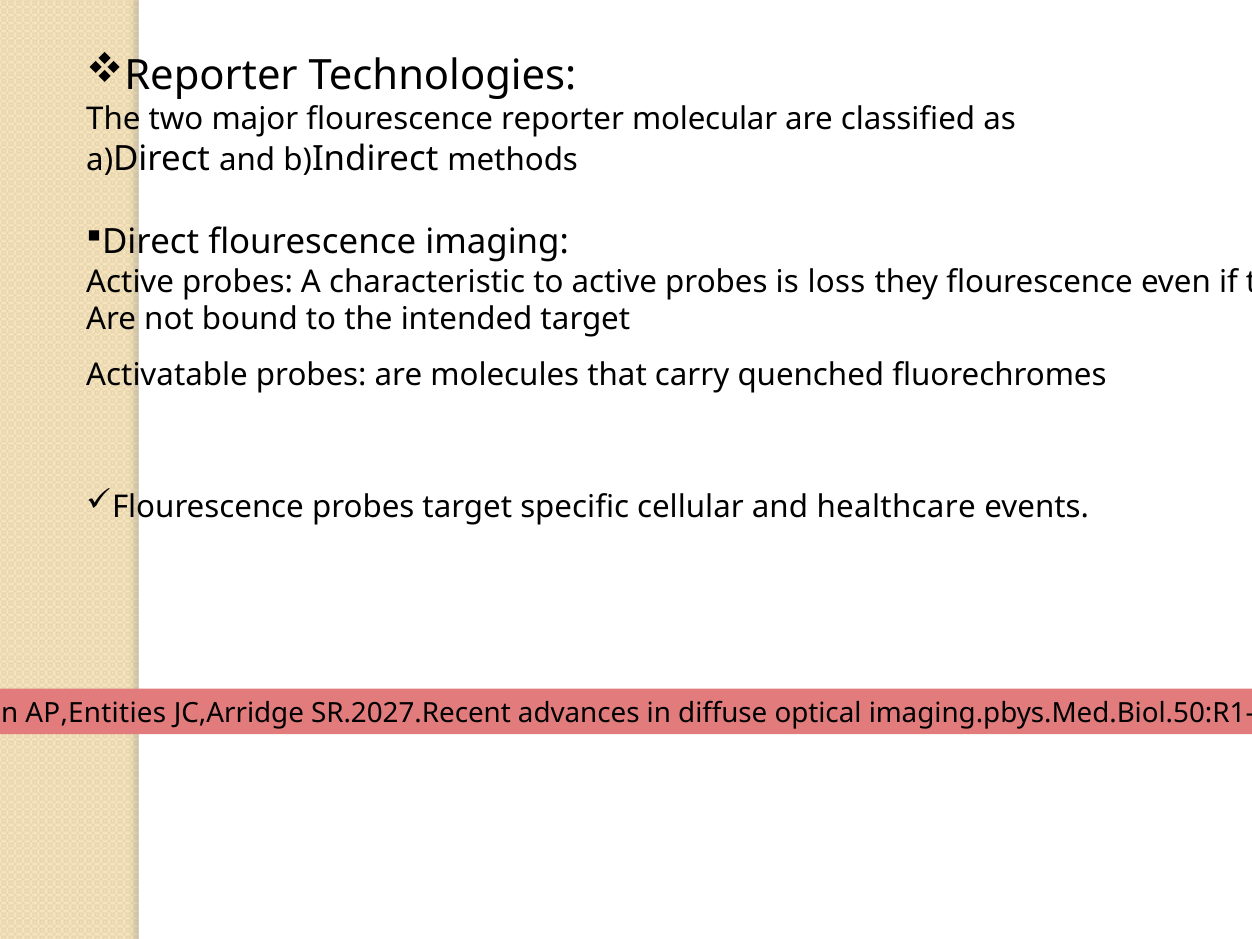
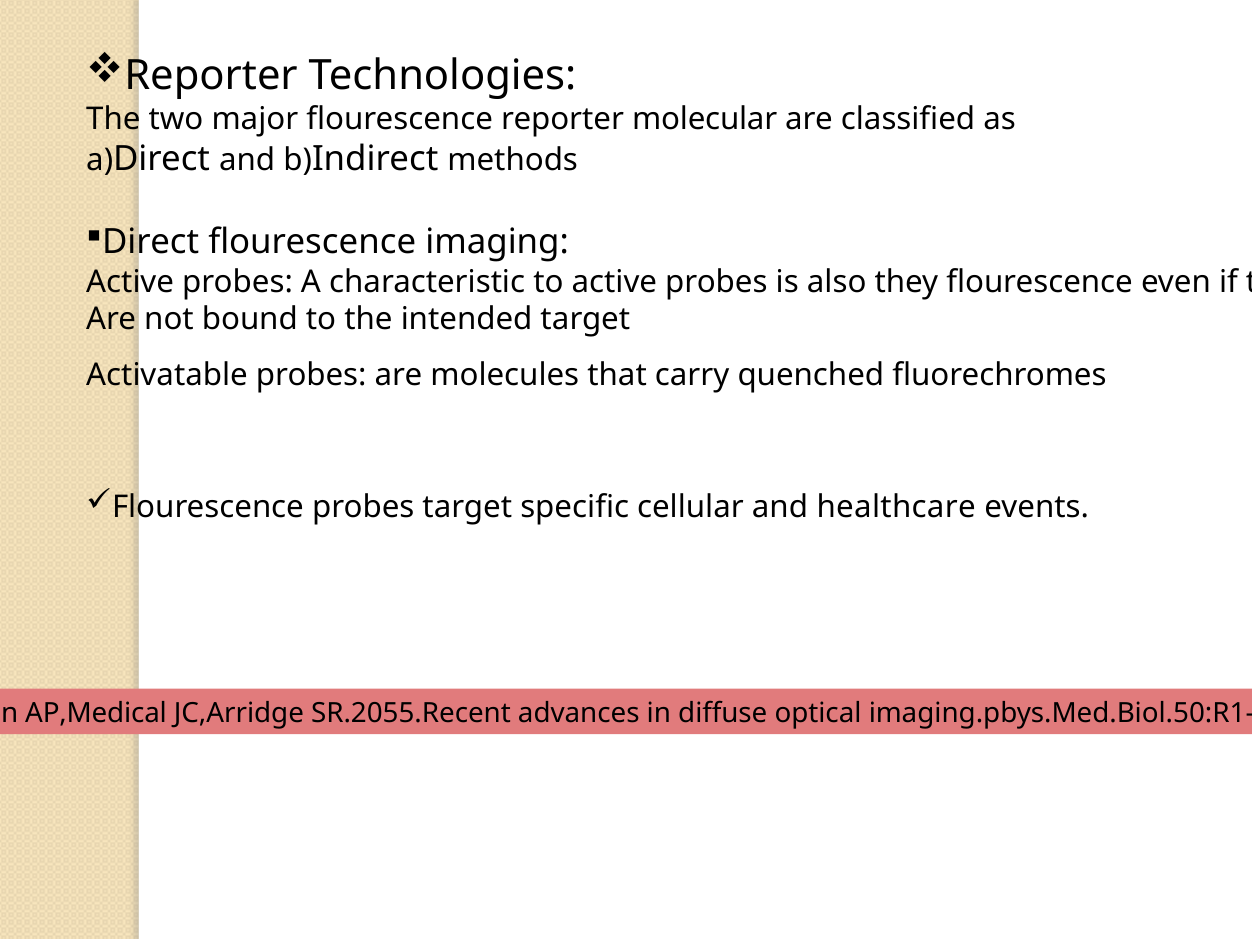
loss: loss -> also (837, 282)
AP,Entities: AP,Entities -> AP,Medical (96, 713)
SR.2027.Recent: SR.2027.Recent -> SR.2055.Recent (411, 713)
